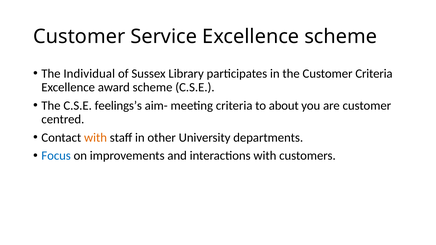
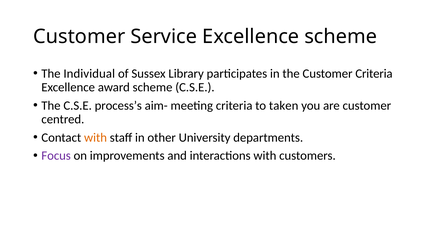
feelings’s: feelings’s -> process’s (118, 106)
about: about -> taken (284, 106)
Focus colour: blue -> purple (56, 156)
